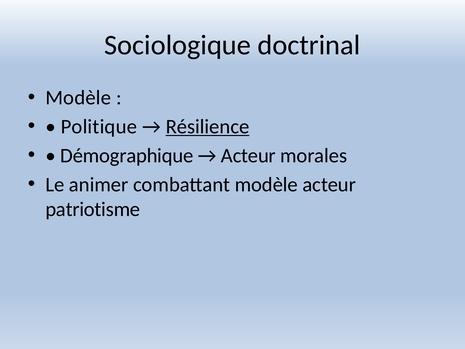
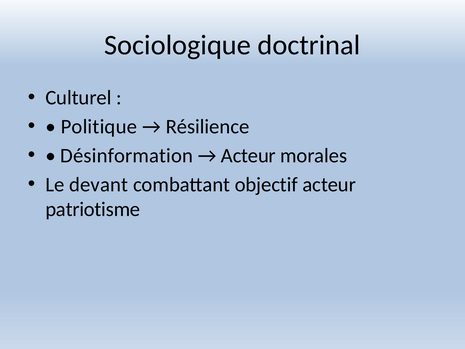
Modèle: Modèle -> Culturel (78, 98)
Résilience underline: present -> none (208, 126)
Démographique: Démographique -> Désinformation (127, 155)
animer: animer -> devant (99, 184)
combattant modèle: modèle -> objectif (266, 184)
